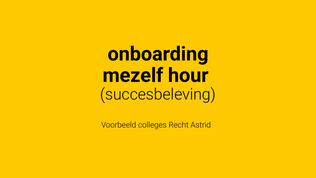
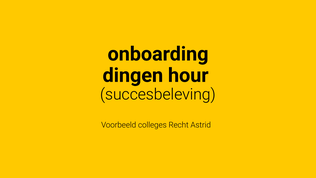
mezelf: mezelf -> dingen (133, 75)
